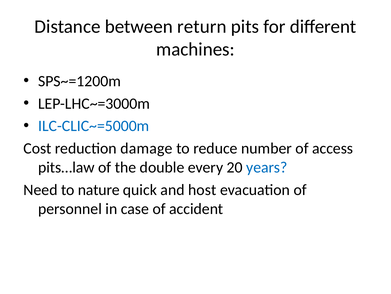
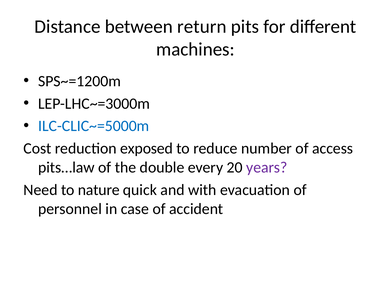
damage: damage -> exposed (147, 148)
years colour: blue -> purple (267, 167)
host: host -> with (202, 189)
